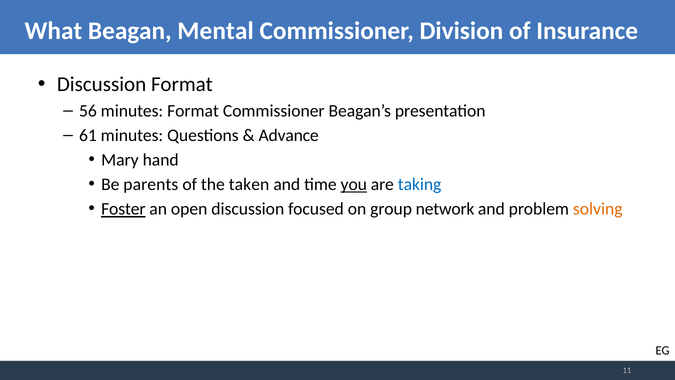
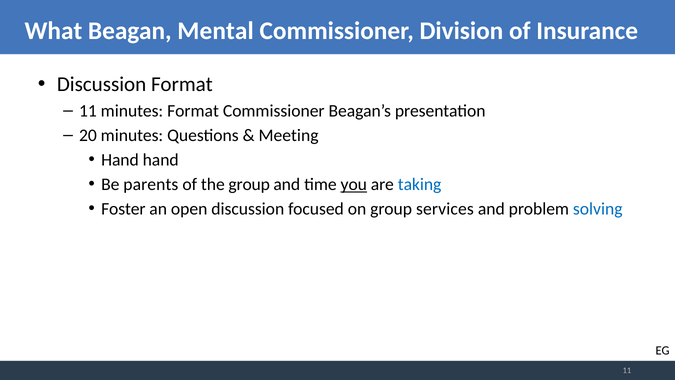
56: 56 -> 11 (88, 111)
61: 61 -> 20 (88, 135)
Advance: Advance -> Meeting (289, 135)
Mary: Mary -> Hand (120, 160)
the taken: taken -> group (249, 184)
Foster underline: present -> none (123, 209)
network: network -> services (445, 209)
solving colour: orange -> blue (598, 209)
